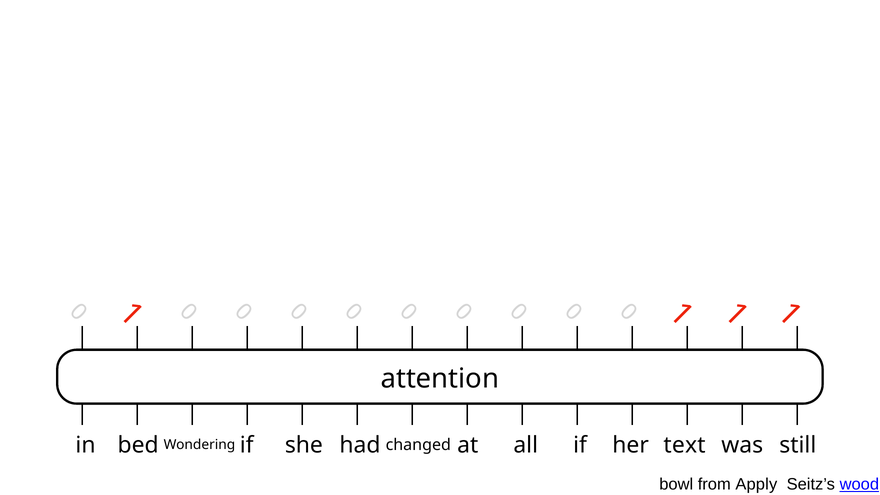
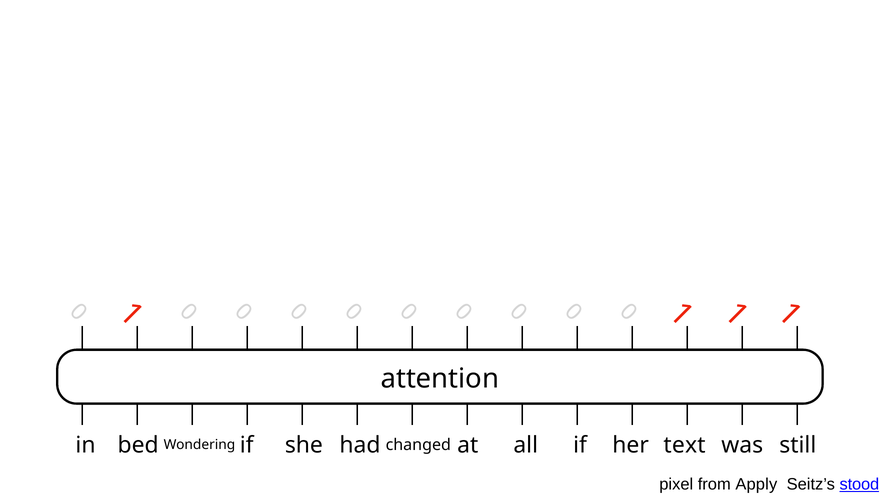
bowl: bowl -> pixel (676, 484)
wood: wood -> stood (859, 484)
